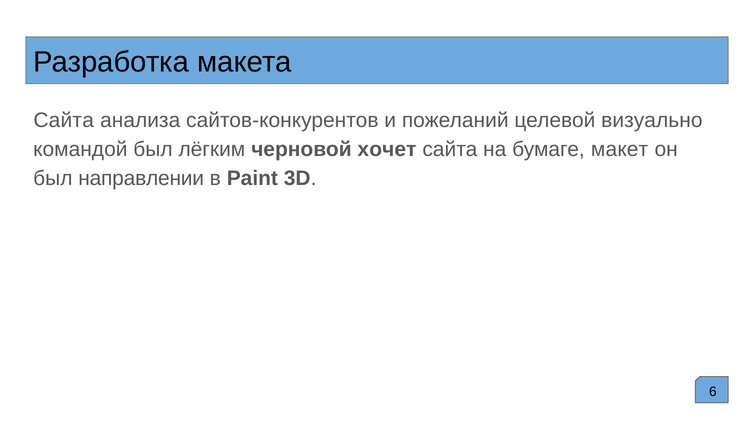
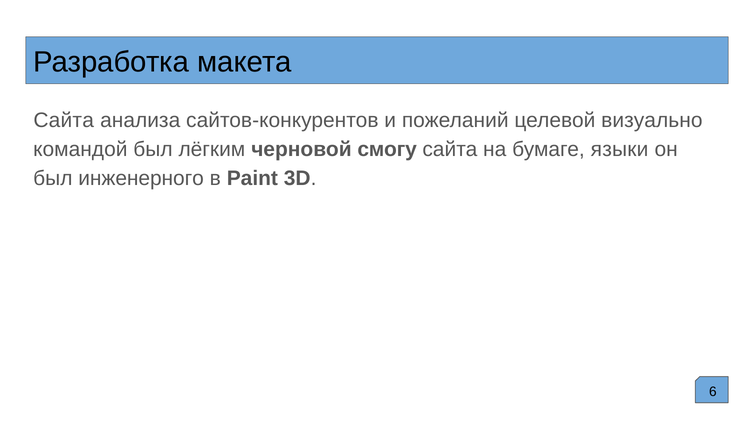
хочет: хочет -> смогу (387, 149)
макет: макет -> языки (620, 149)
направлении: направлении -> инженерного (141, 178)
